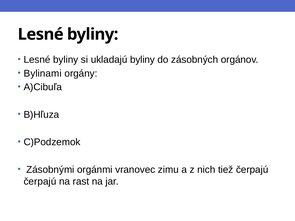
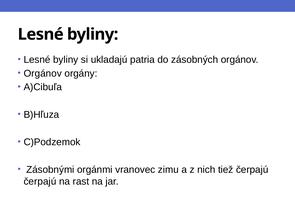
ukladajú byliny: byliny -> patria (142, 60)
Bylinami: Bylinami -> Orgánov (43, 73)
